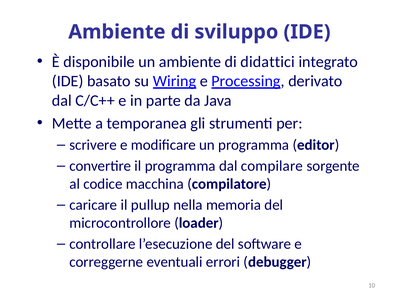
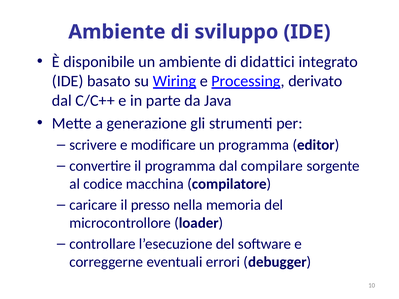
temporanea: temporanea -> generazione (147, 123)
pullup: pullup -> presso (150, 205)
